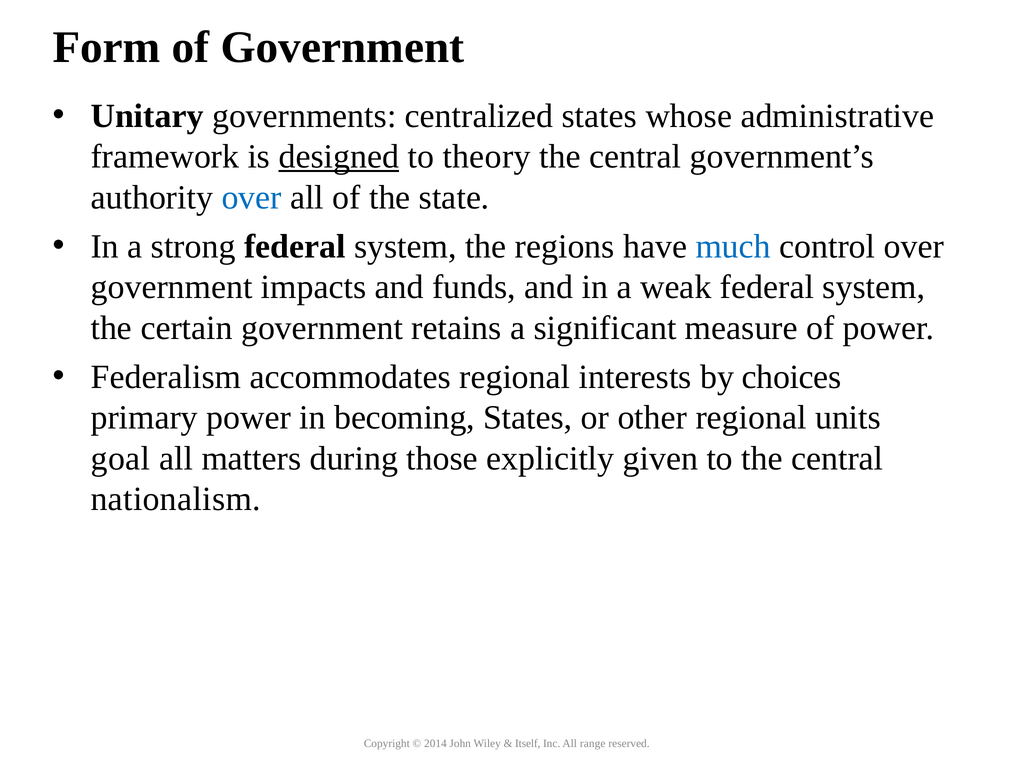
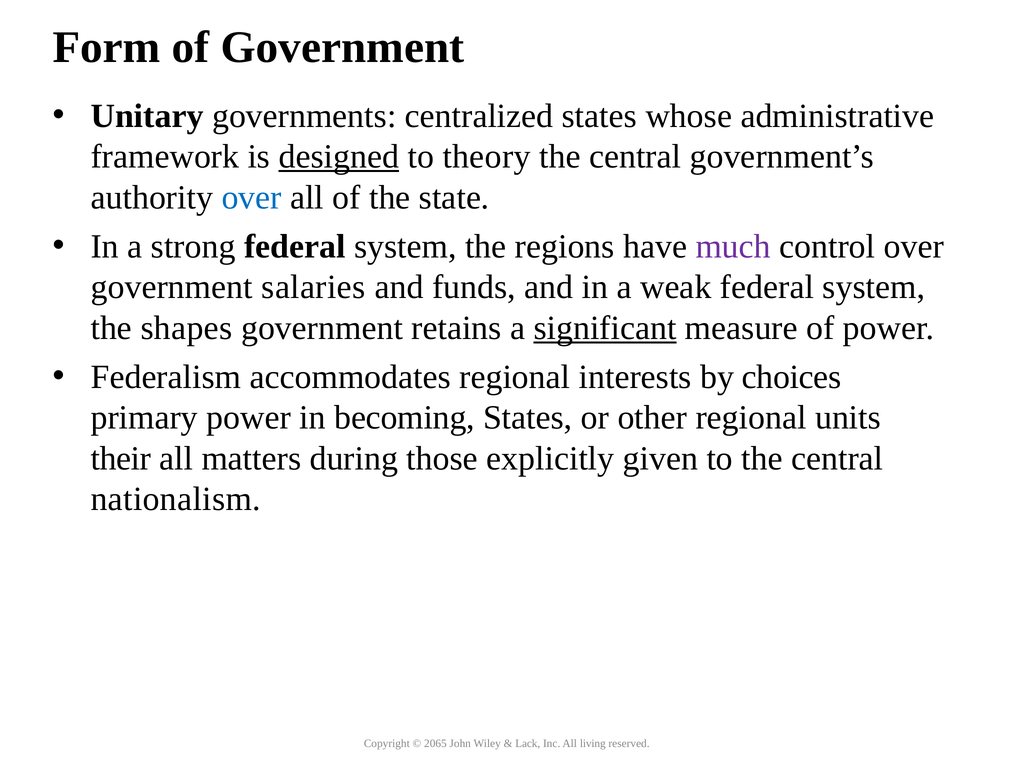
much colour: blue -> purple (733, 246)
impacts: impacts -> salaries (313, 287)
certain: certain -> shapes (186, 328)
significant underline: none -> present (605, 328)
goal: goal -> their (121, 458)
2014: 2014 -> 2065 (435, 743)
Itself: Itself -> Lack (528, 743)
range: range -> living (593, 743)
